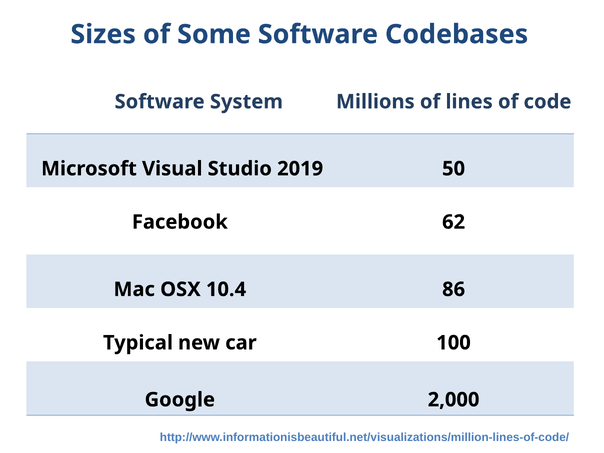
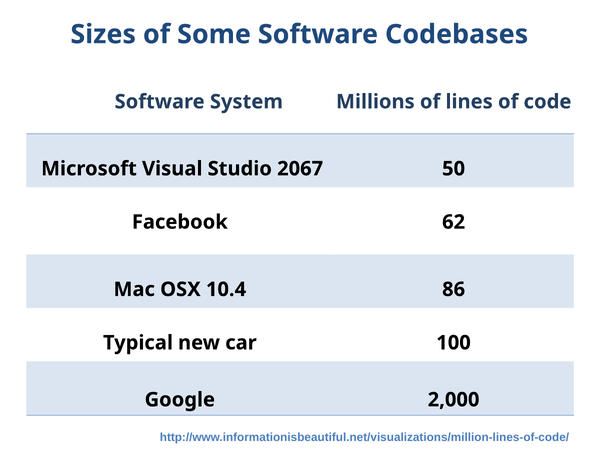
2019: 2019 -> 2067 (300, 169)
